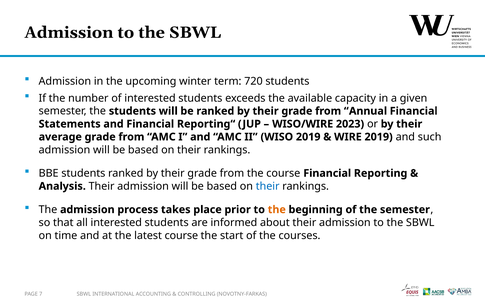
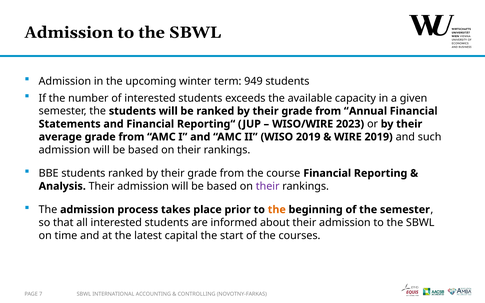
720: 720 -> 949 (253, 81)
their colour: blue -> purple (268, 186)
latest course: course -> capital (181, 236)
